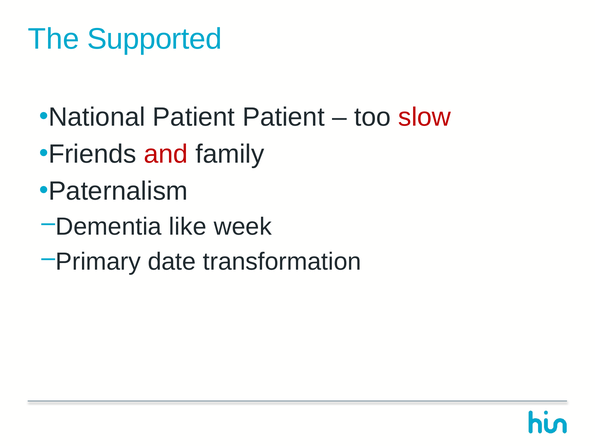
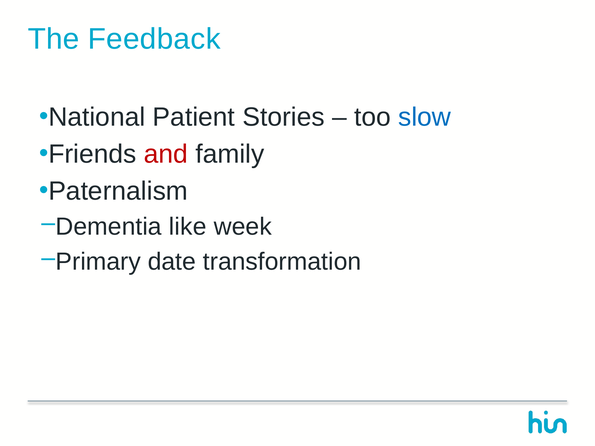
Supported: Supported -> Feedback (154, 39)
Patient Patient: Patient -> Stories (284, 117)
slow colour: red -> blue (425, 117)
